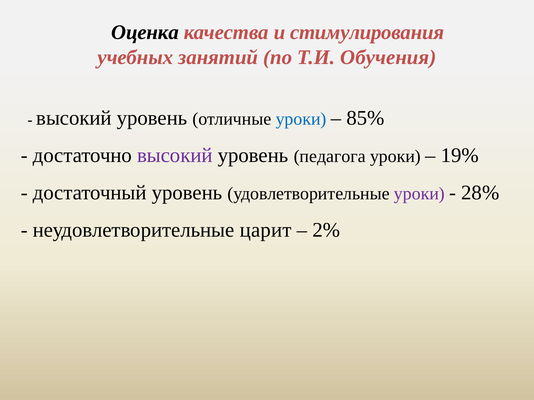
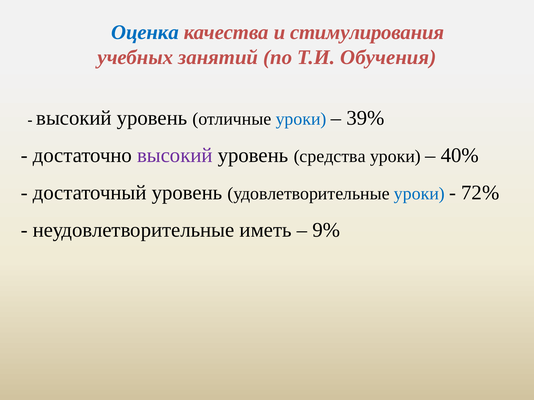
Оценка colour: black -> blue (145, 32)
85%: 85% -> 39% (365, 118)
педагога: педагога -> средства (330, 156)
19%: 19% -> 40% (460, 155)
уроки colour: purple -> blue (419, 194)
28%: 28% -> 72% (480, 193)
царит: царит -> иметь (266, 230)
2%: 2% -> 9% (326, 230)
